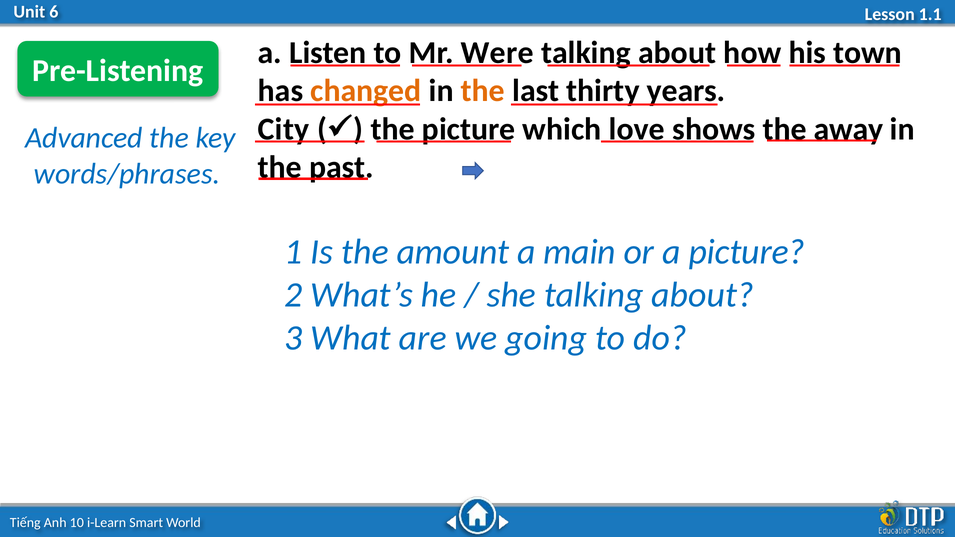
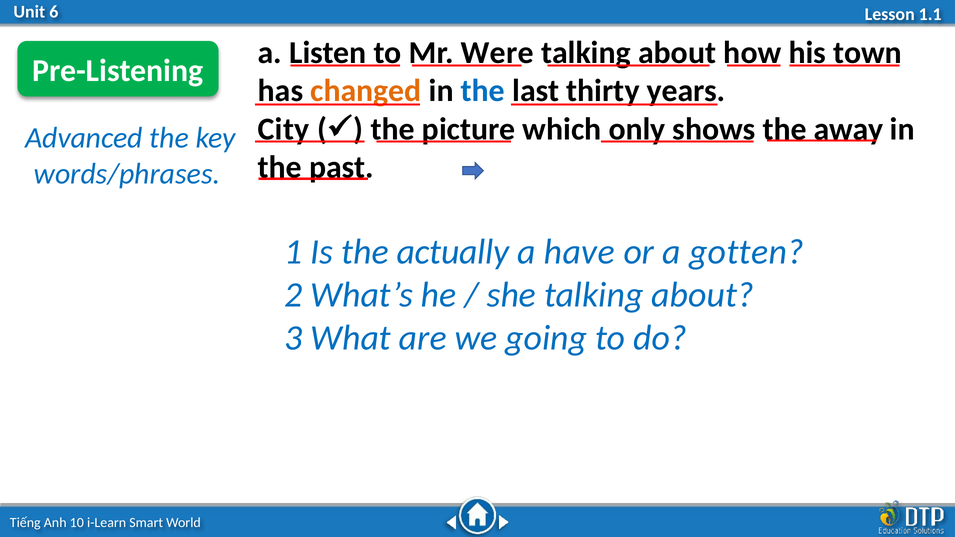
the colour: orange -> blue (483, 91)
love: love -> only (637, 129)
amount: amount -> actually (453, 252)
main: main -> have (579, 252)
a picture: picture -> gotten (747, 252)
